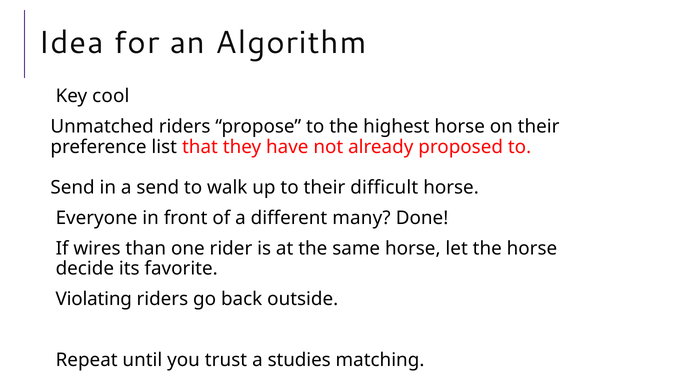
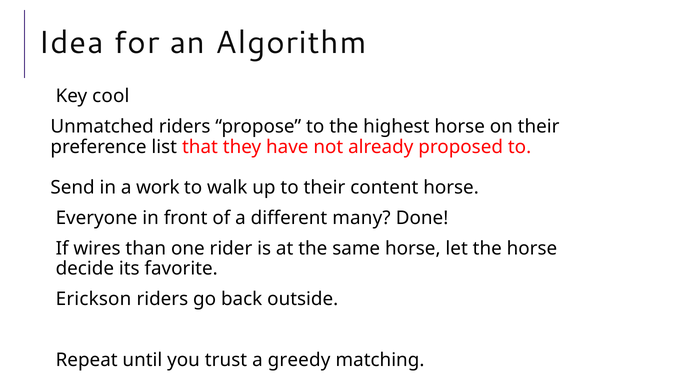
a send: send -> work (158, 188)
difficult: difficult -> content (384, 188)
Violating: Violating -> Erickson (94, 300)
studies: studies -> greedy (299, 361)
